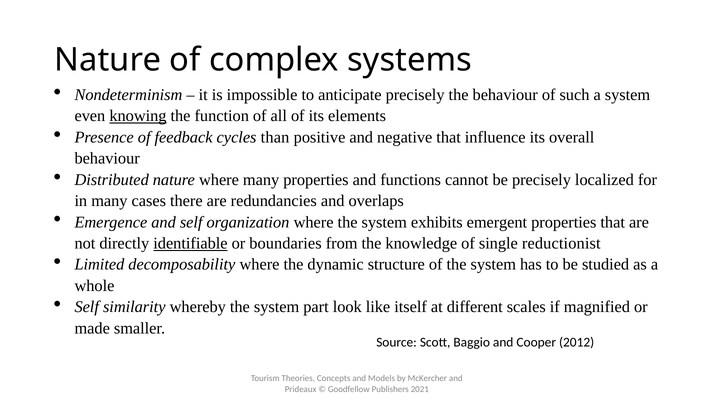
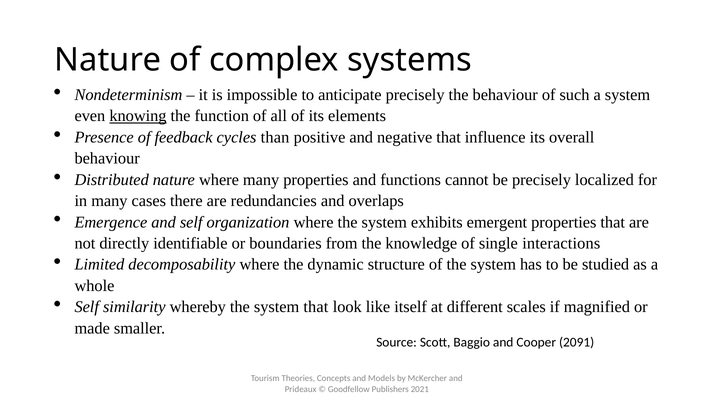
identifiable underline: present -> none (190, 243)
reductionist: reductionist -> interactions (561, 243)
system part: part -> that (316, 307)
2012: 2012 -> 2091 (577, 342)
